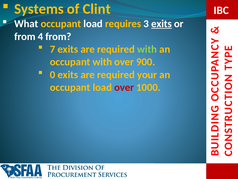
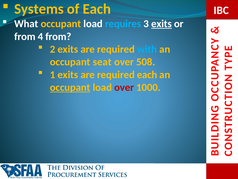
of Clint: Clint -> Each (97, 9)
requires colour: yellow -> light blue (123, 24)
7: 7 -> 2 (53, 49)
with colour: light green -> light blue (147, 49)
occupant with: with -> seat (102, 62)
900: 900 -> 508 (146, 62)
0: 0 -> 1 (53, 74)
required your: your -> each (147, 74)
occupant underline: none -> present (70, 87)
